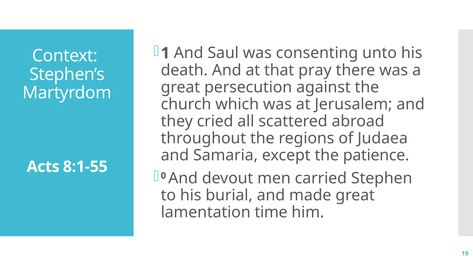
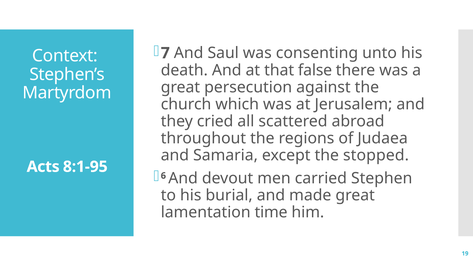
1: 1 -> 7 (165, 53)
pray: pray -> false (315, 70)
patience: patience -> stopped (376, 155)
8:1-55: 8:1-55 -> 8:1-95 (85, 167)
0: 0 -> 6 (163, 176)
